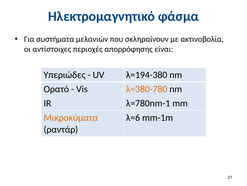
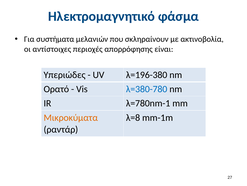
λ=194-380: λ=194-380 -> λ=196-380 (147, 75)
λ=380-780 colour: orange -> blue (147, 89)
λ=6: λ=6 -> λ=8 (133, 117)
